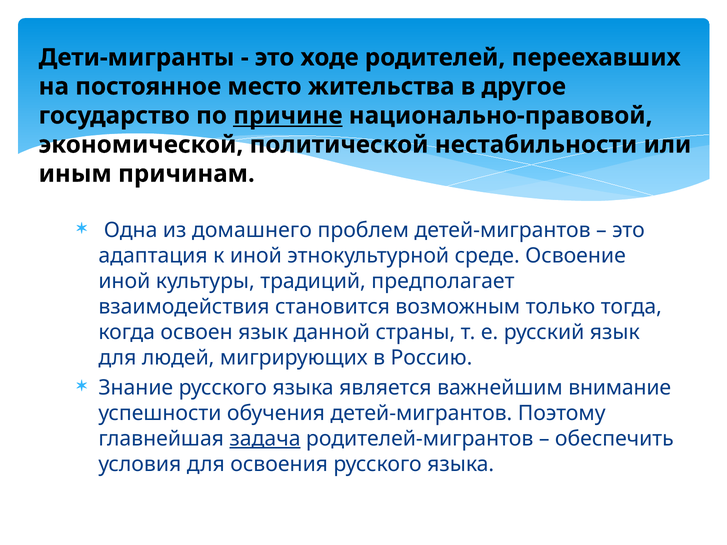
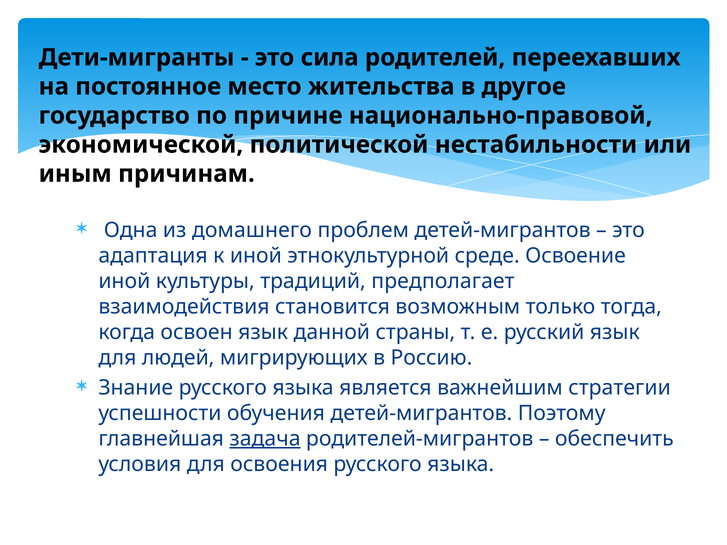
ходе: ходе -> сила (330, 58)
причине underline: present -> none (288, 116)
внимание: внимание -> стратегии (620, 388)
